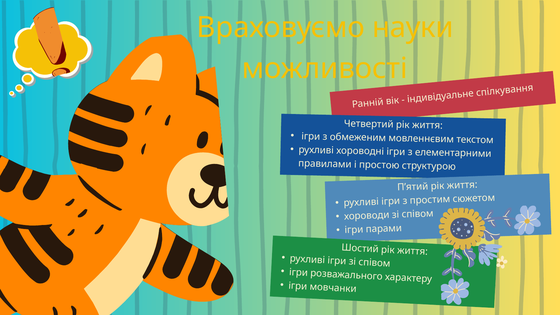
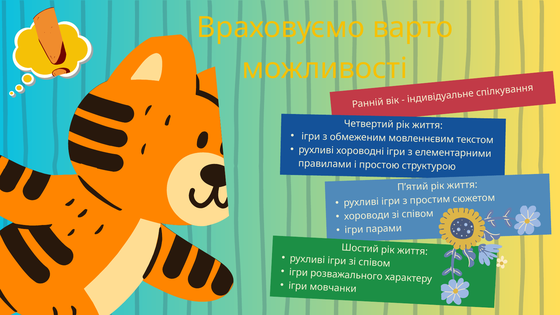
науки: науки -> варто (413, 27)
